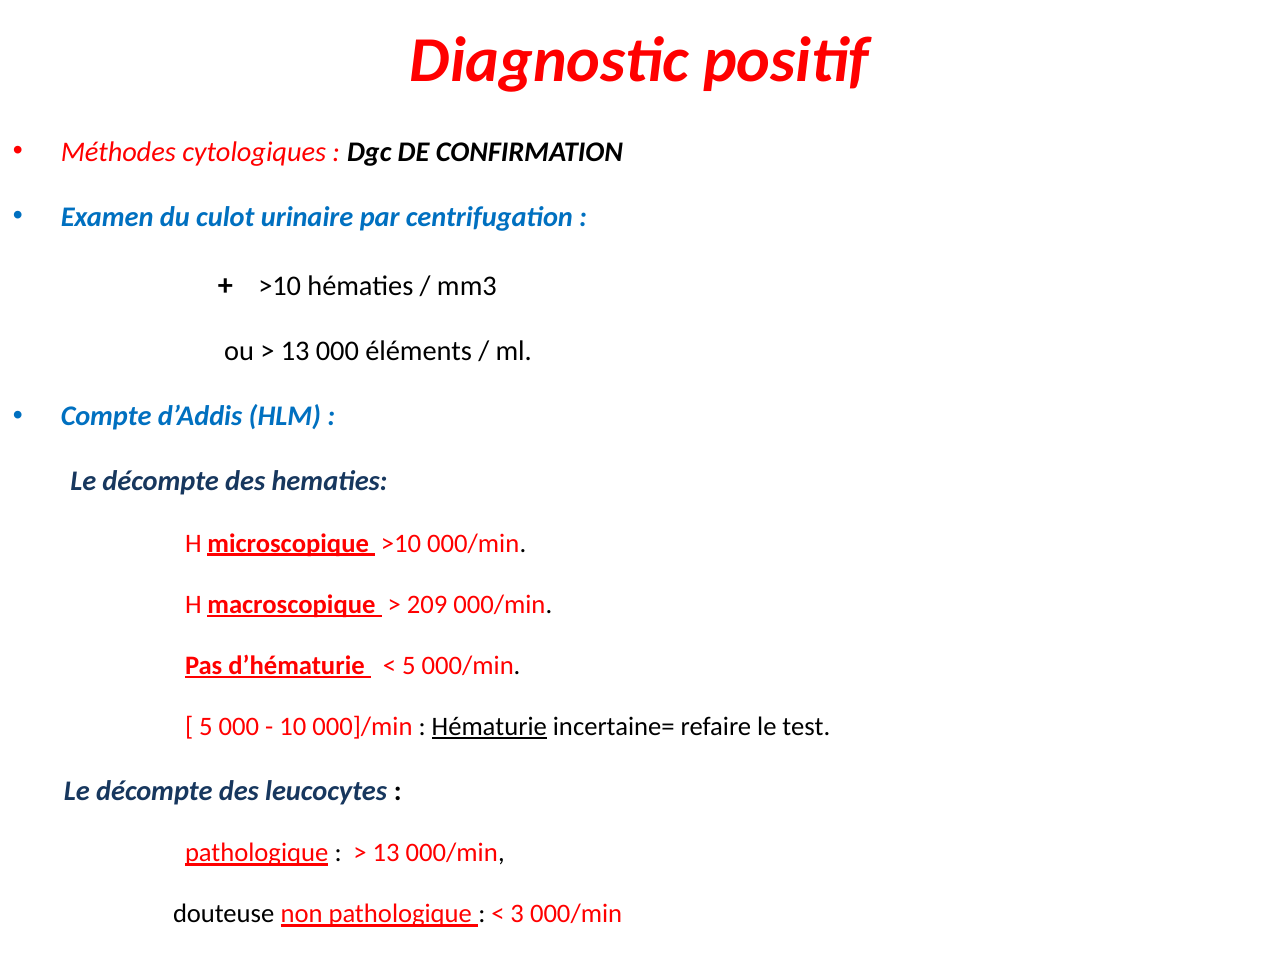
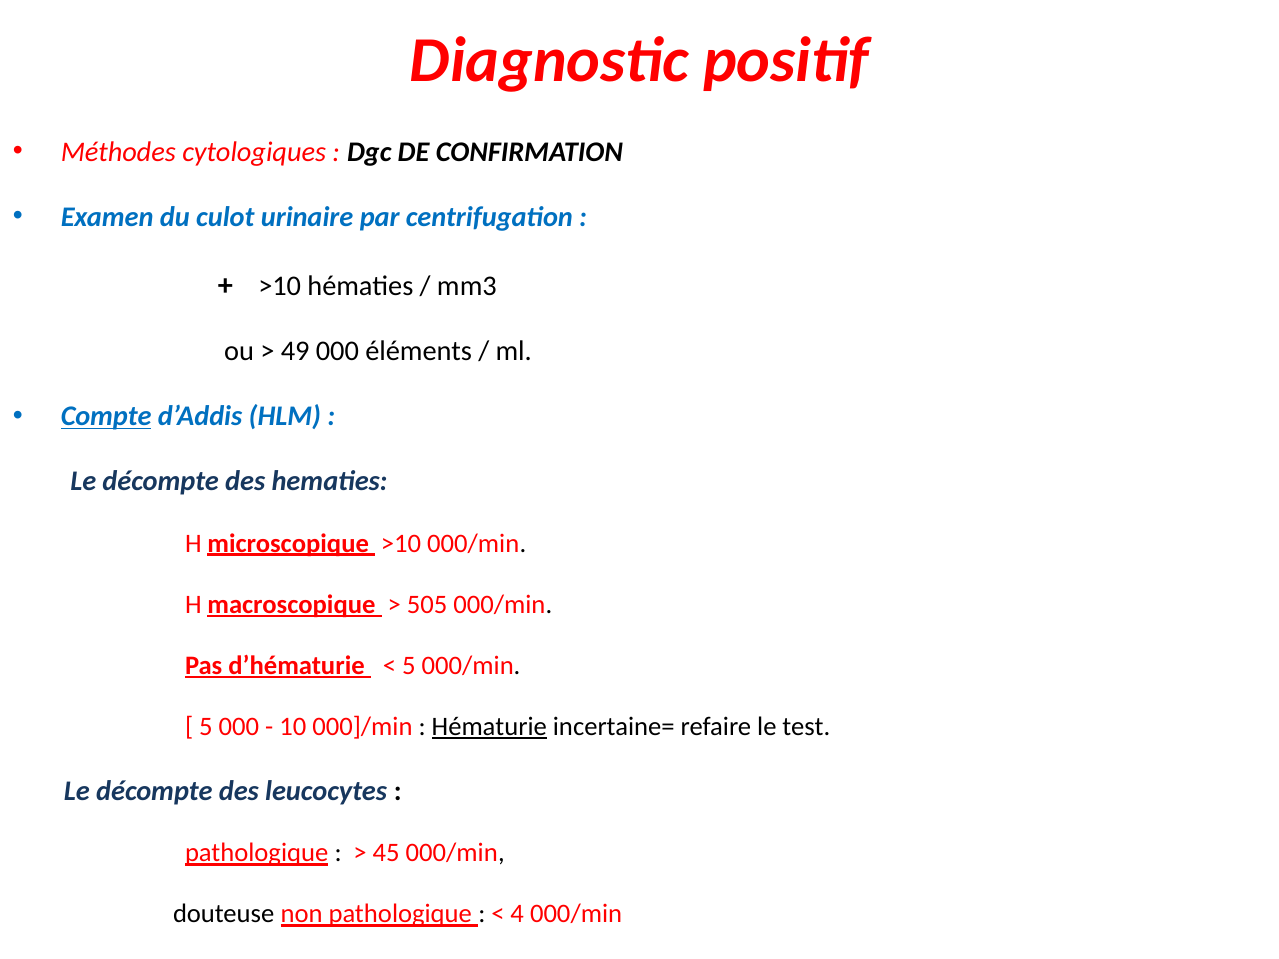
13: 13 -> 49 (295, 351)
Compte underline: none -> present (106, 416)
209: 209 -> 505 (427, 605)
13: 13 -> 45 (386, 853)
3: 3 -> 4 (517, 914)
